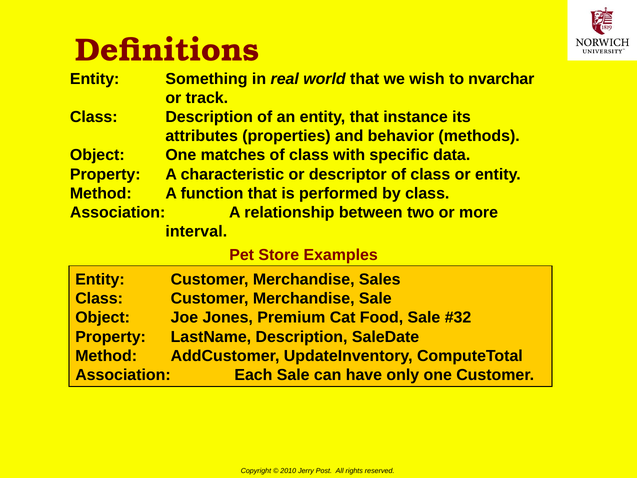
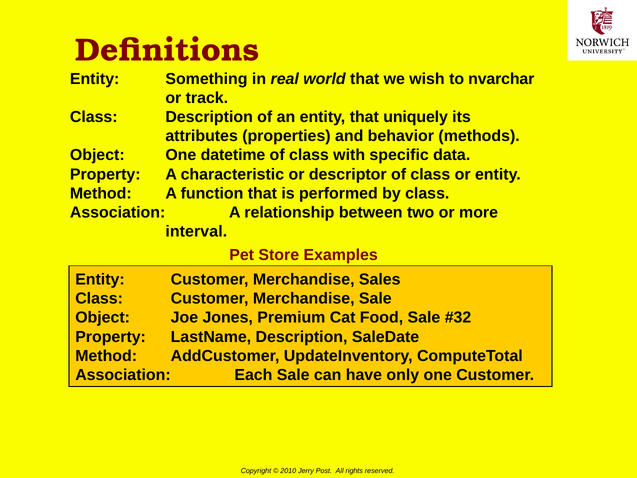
instance: instance -> uniquely (416, 117)
matches: matches -> datetime (233, 155)
